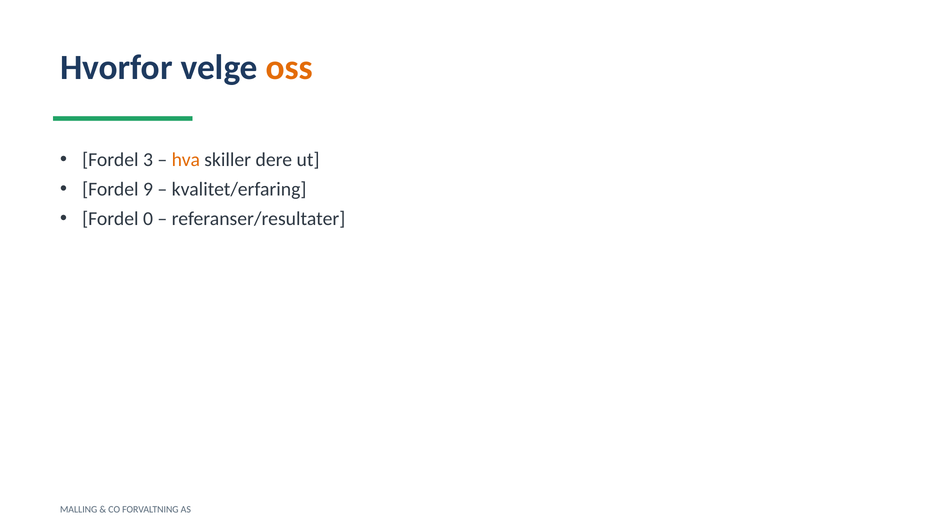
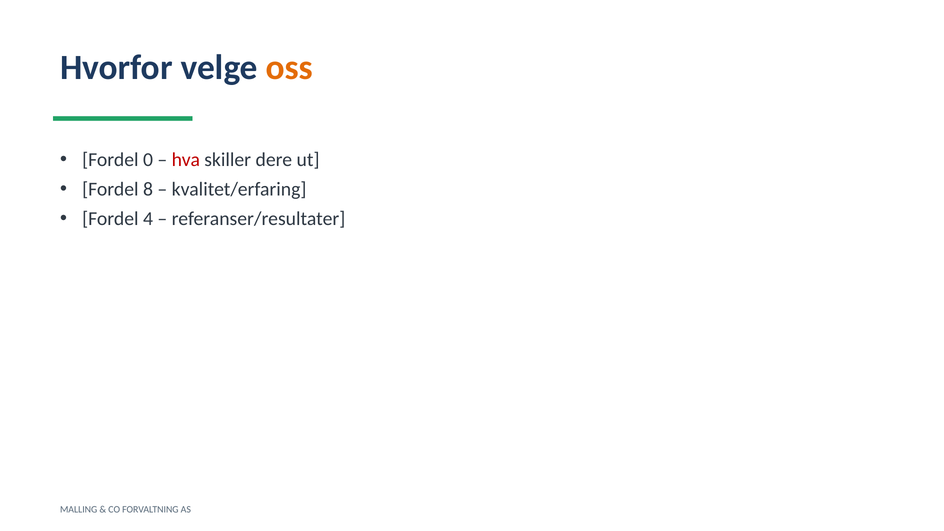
3: 3 -> 0 (148, 160)
hva colour: orange -> red (186, 160)
9: 9 -> 8 (148, 189)
0: 0 -> 4 (148, 219)
